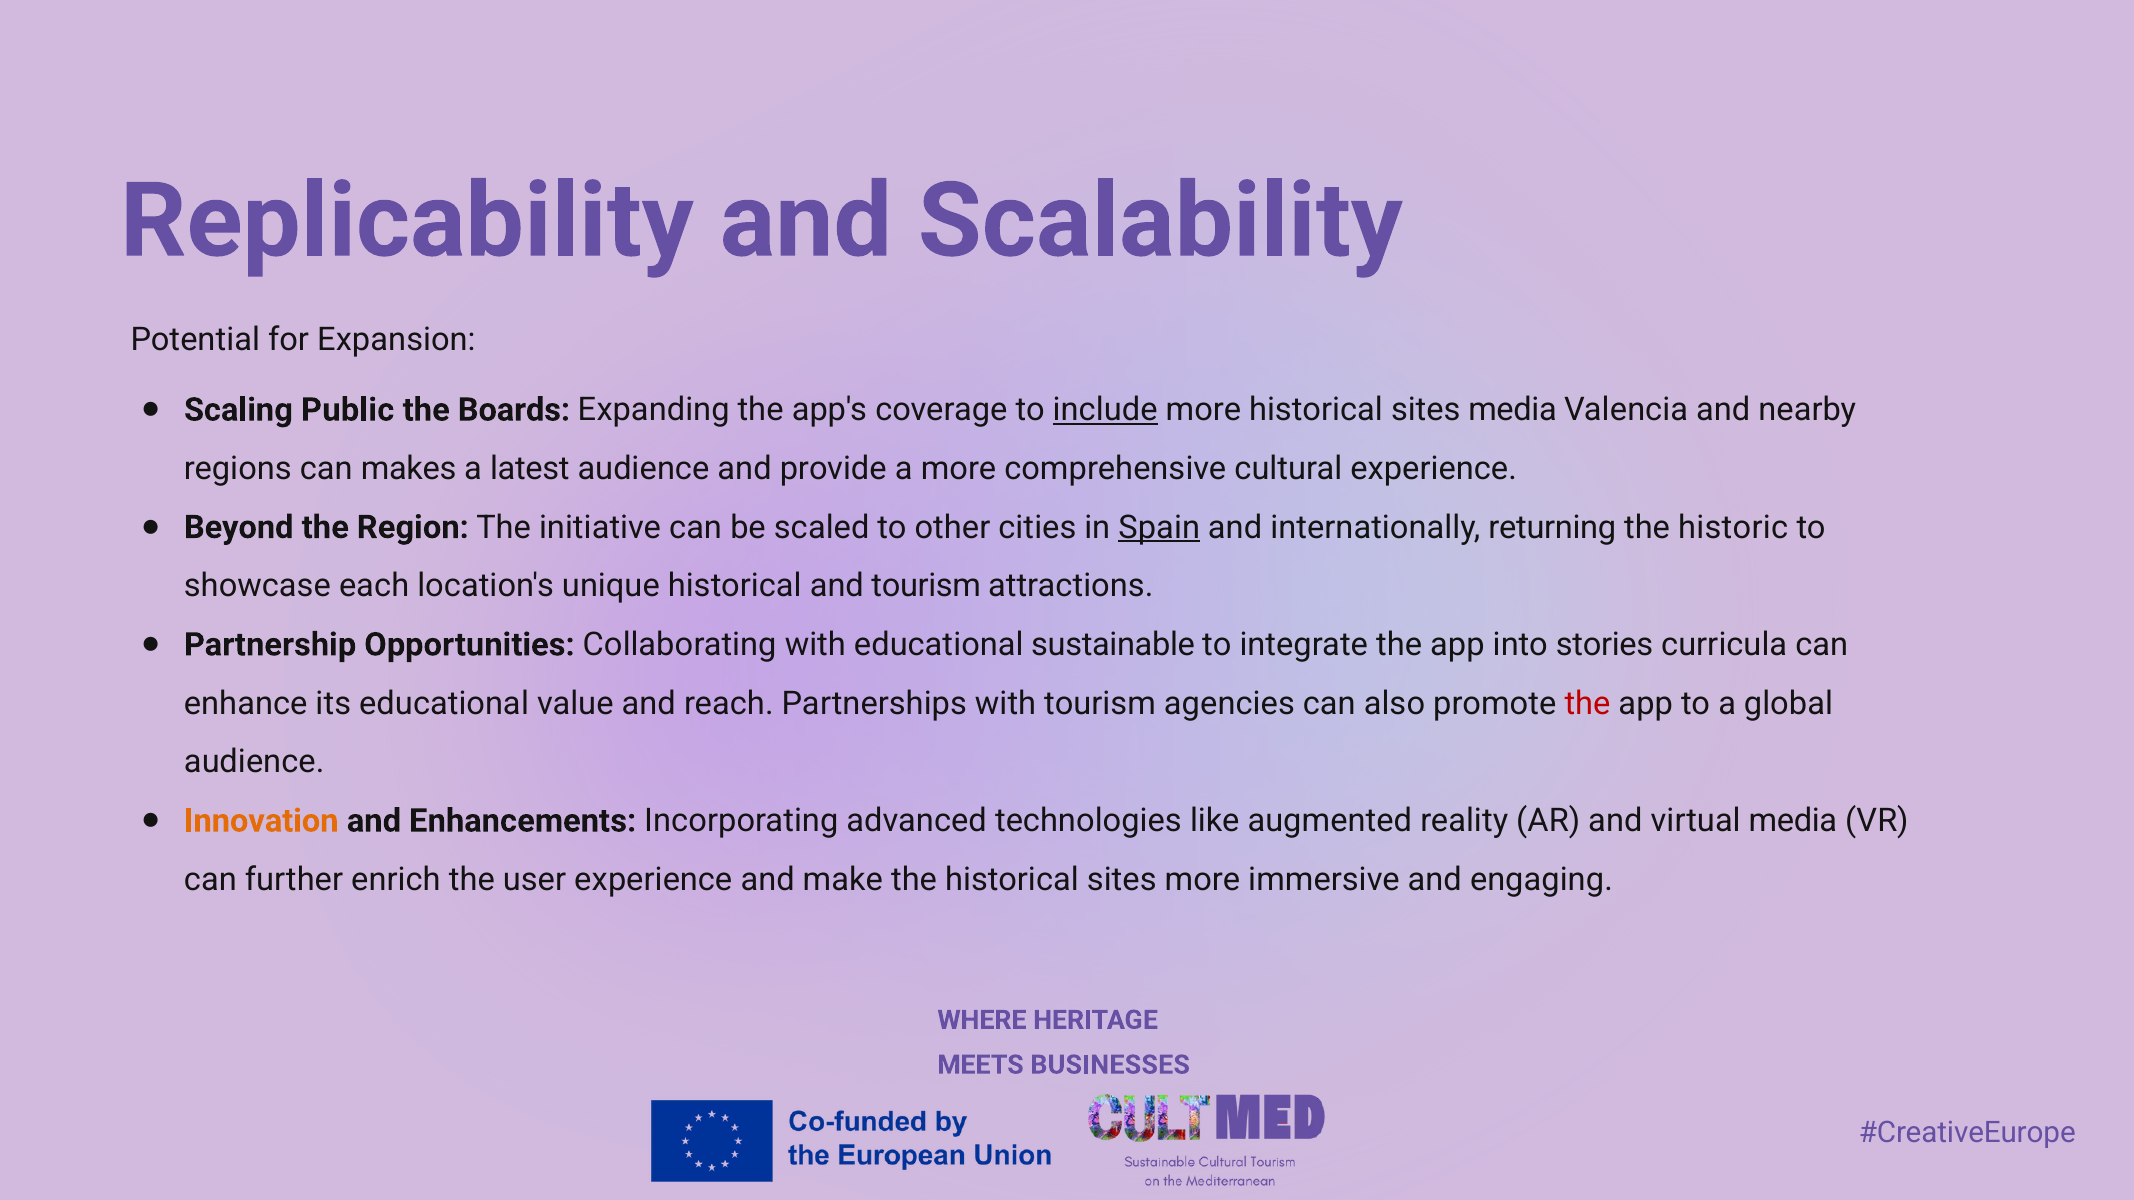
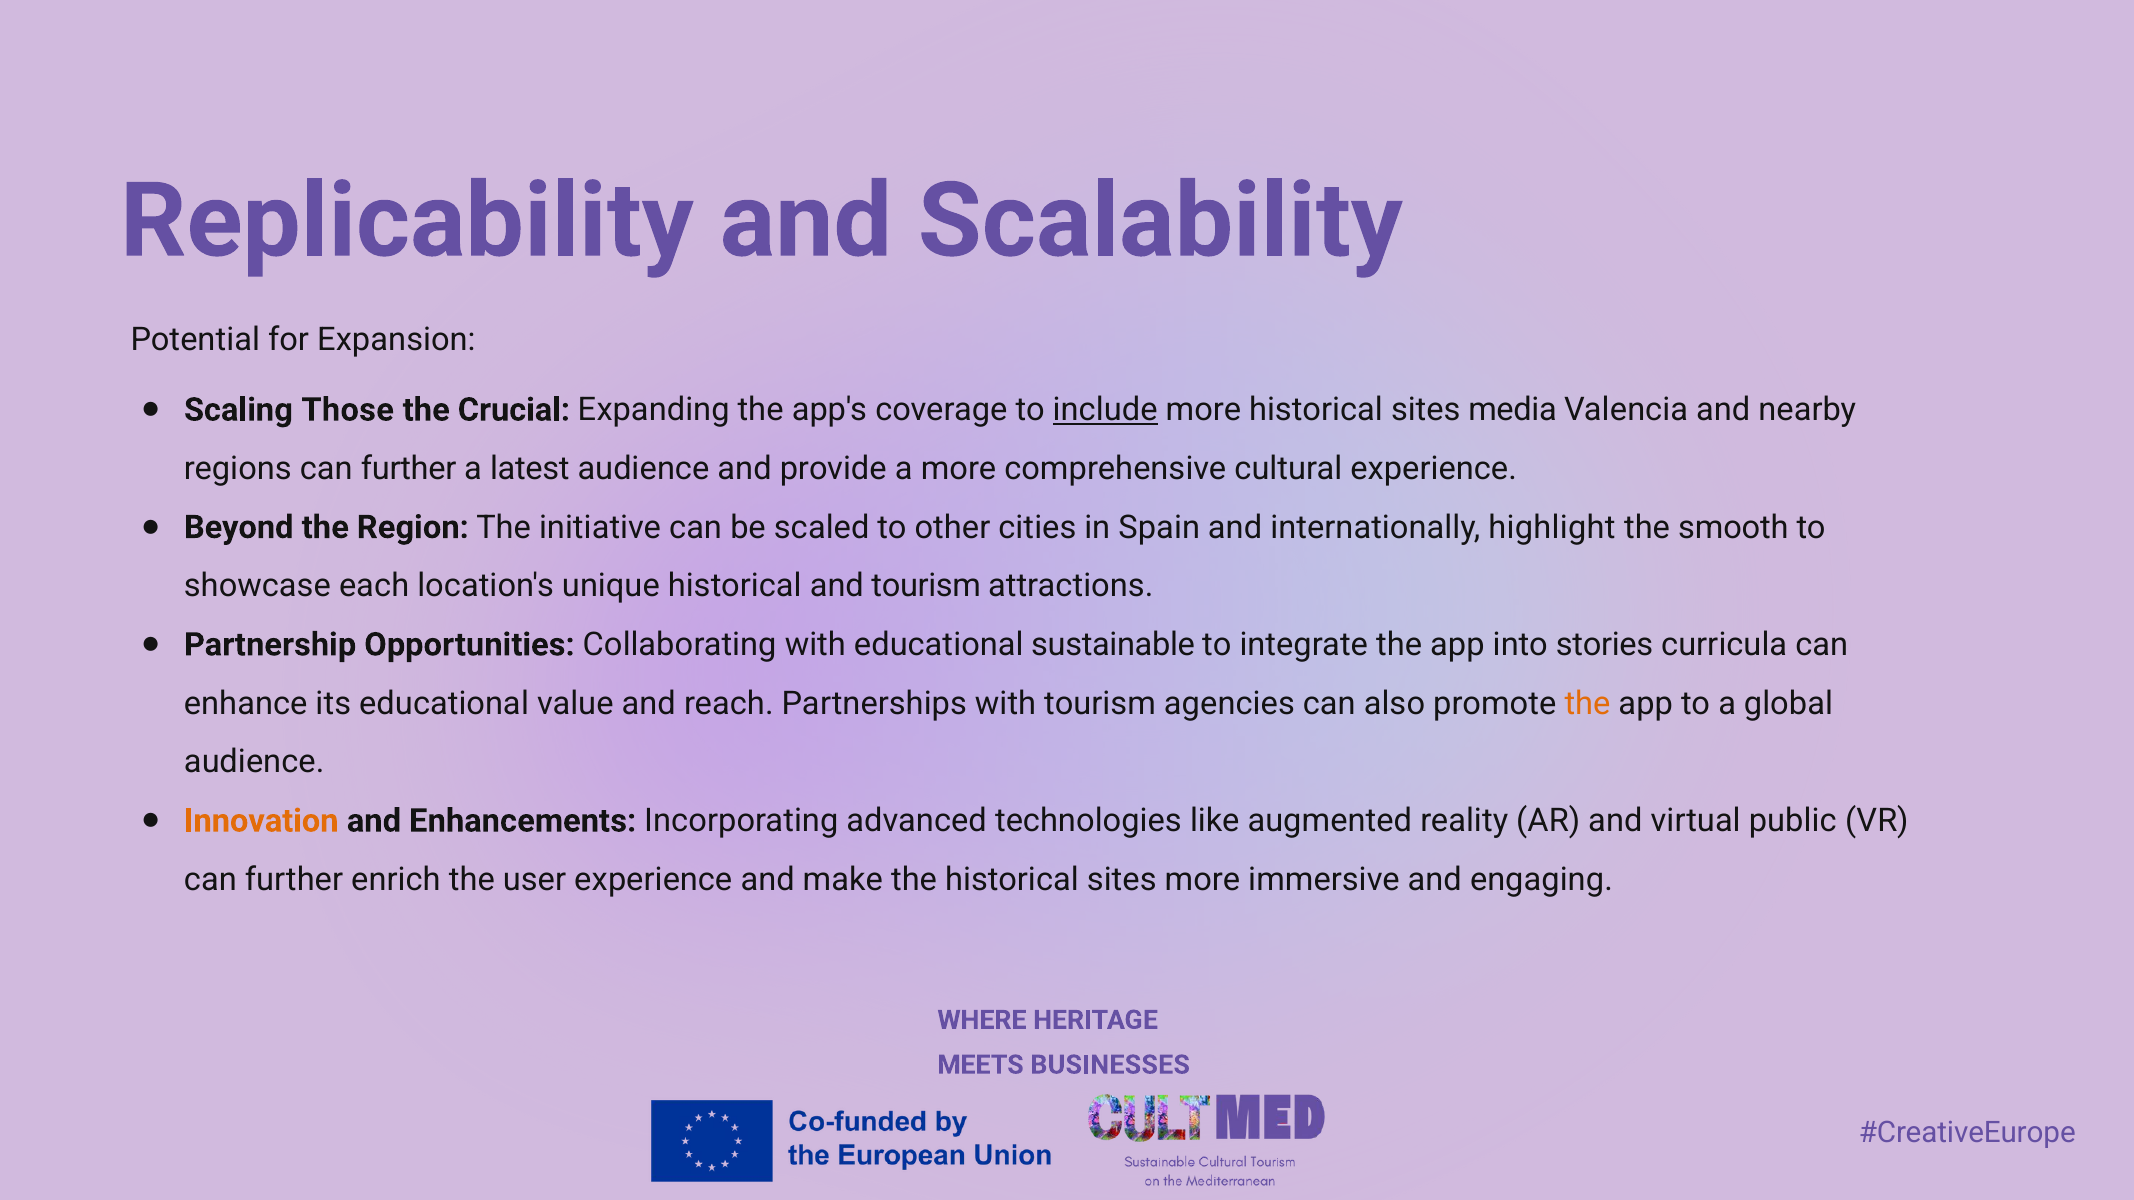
Public: Public -> Those (348, 410)
Boards: Boards -> Crucial (514, 410)
regions can makes: makes -> further (409, 469)
Spain underline: present -> none (1159, 527)
returning: returning -> highlight (1552, 527)
historic: historic -> smooth (1733, 527)
the colour: red -> orange (1587, 704)
virtual media: media -> public (1793, 821)
